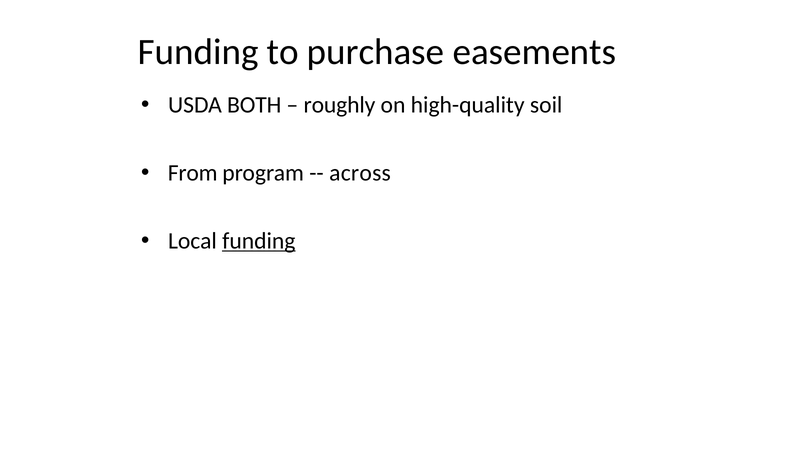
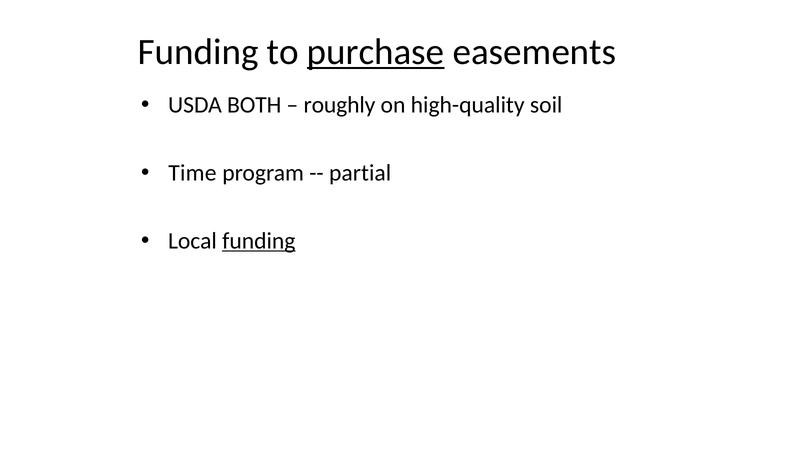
purchase underline: none -> present (376, 52)
From: From -> Time (192, 173)
across: across -> partial (360, 173)
